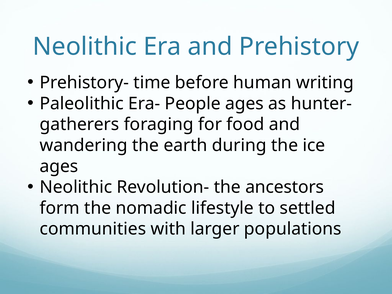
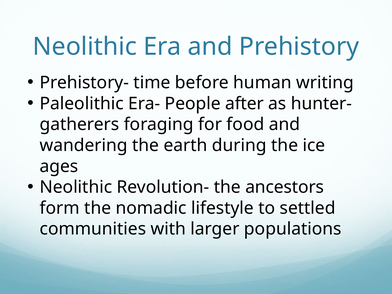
People ages: ages -> after (244, 104)
